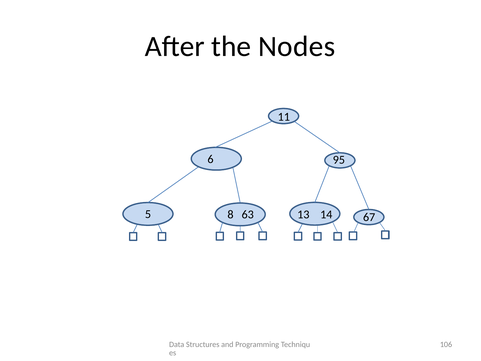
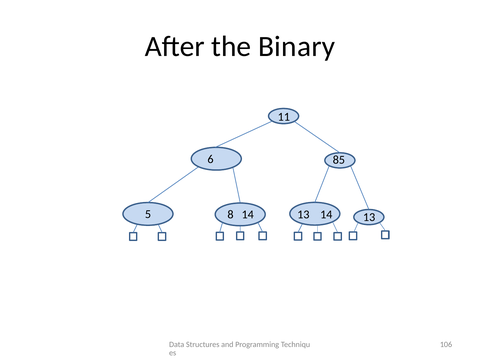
Nodes: Nodes -> Binary (297, 47)
95: 95 -> 85 (339, 160)
8 63: 63 -> 14 (248, 214)
13 14 67: 67 -> 13 (369, 217)
